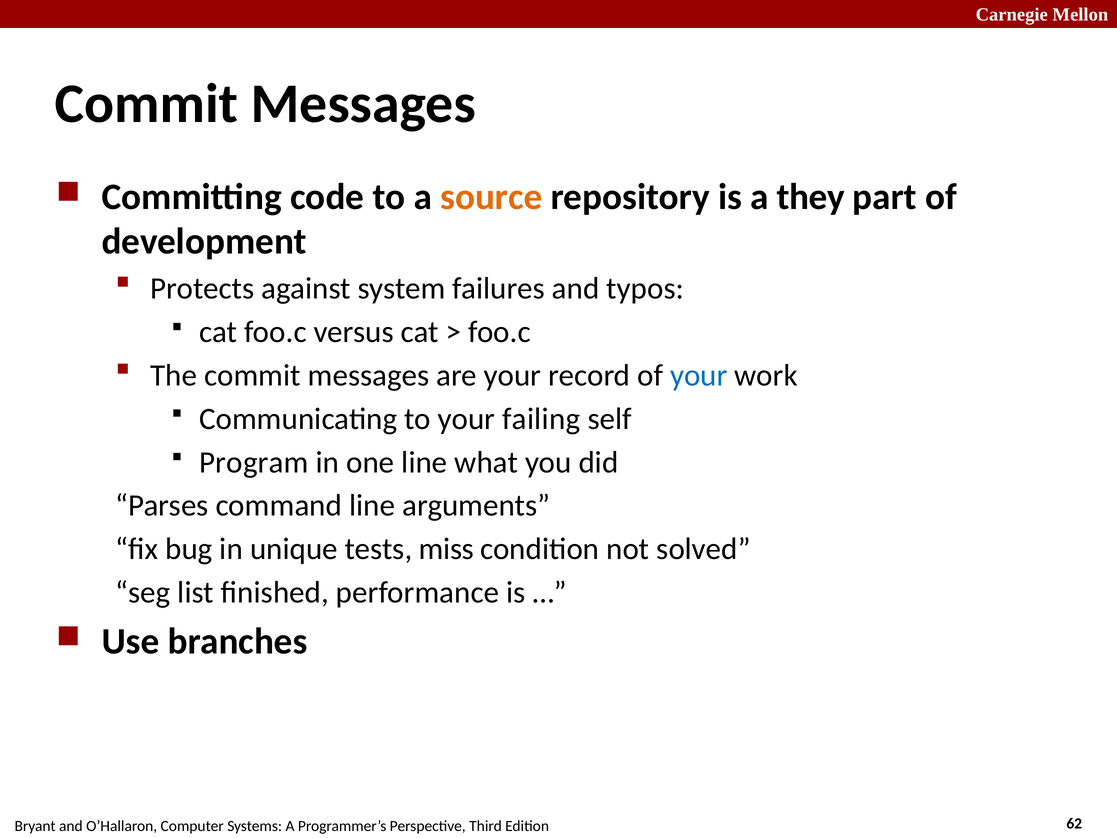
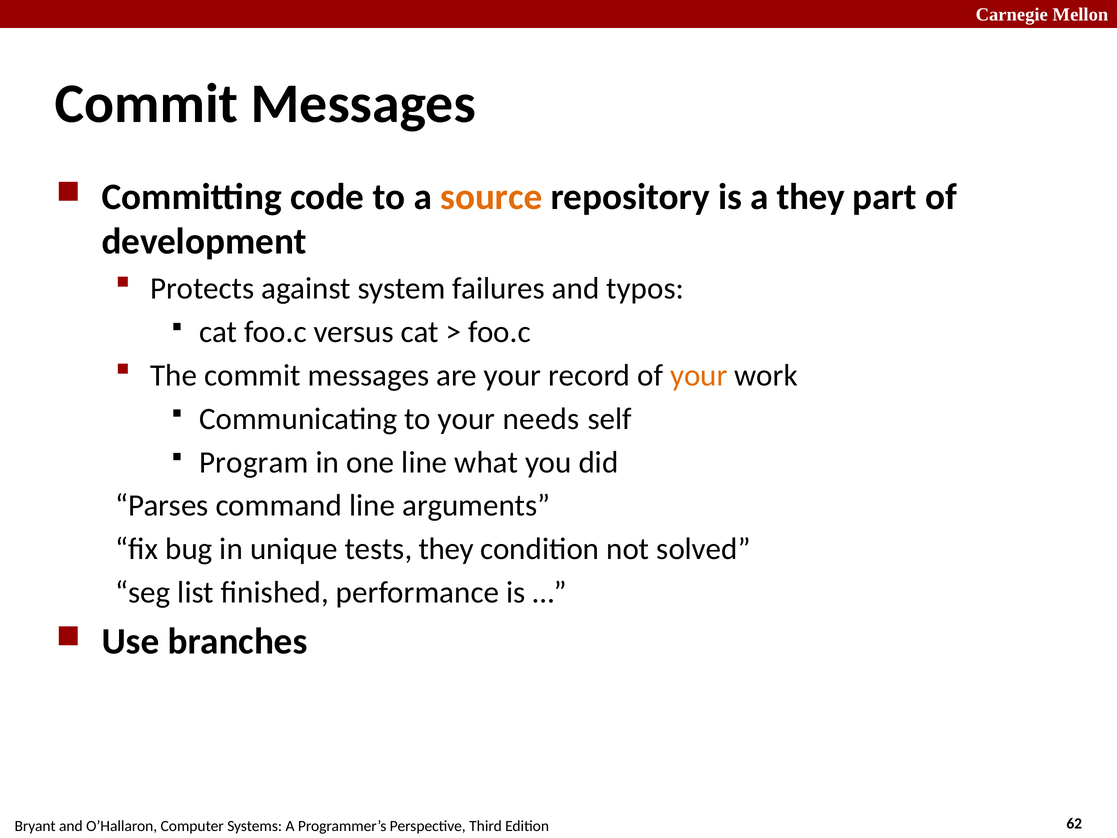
your colour: blue -> orange (699, 375)
failing: failing -> needs (541, 419)
tests miss: miss -> they (446, 549)
